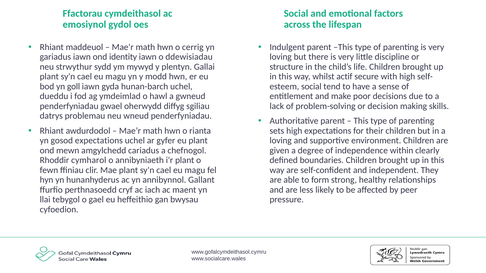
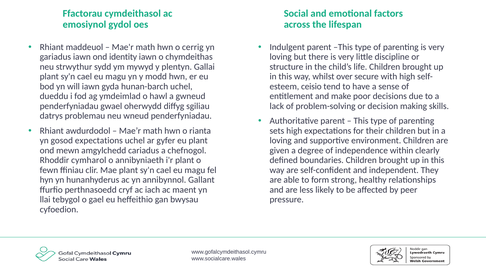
ddewisiadau: ddewisiadau -> chymdeithas (189, 57)
actif: actif -> over (344, 77)
social: social -> ceisio (311, 87)
goll: goll -> will (73, 87)
